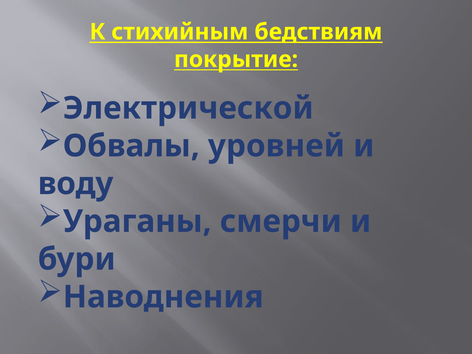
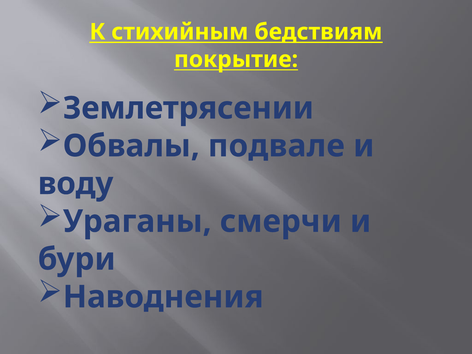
Электрической: Электрической -> Землетрясении (188, 108)
уровней: уровней -> подвале (276, 146)
